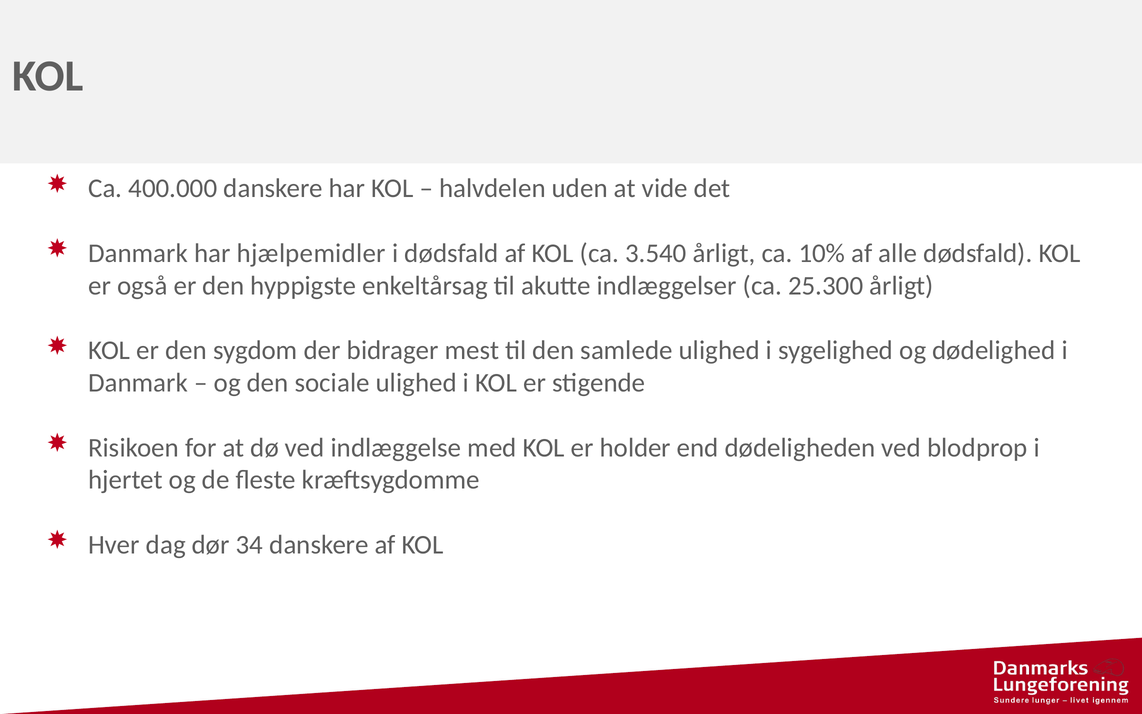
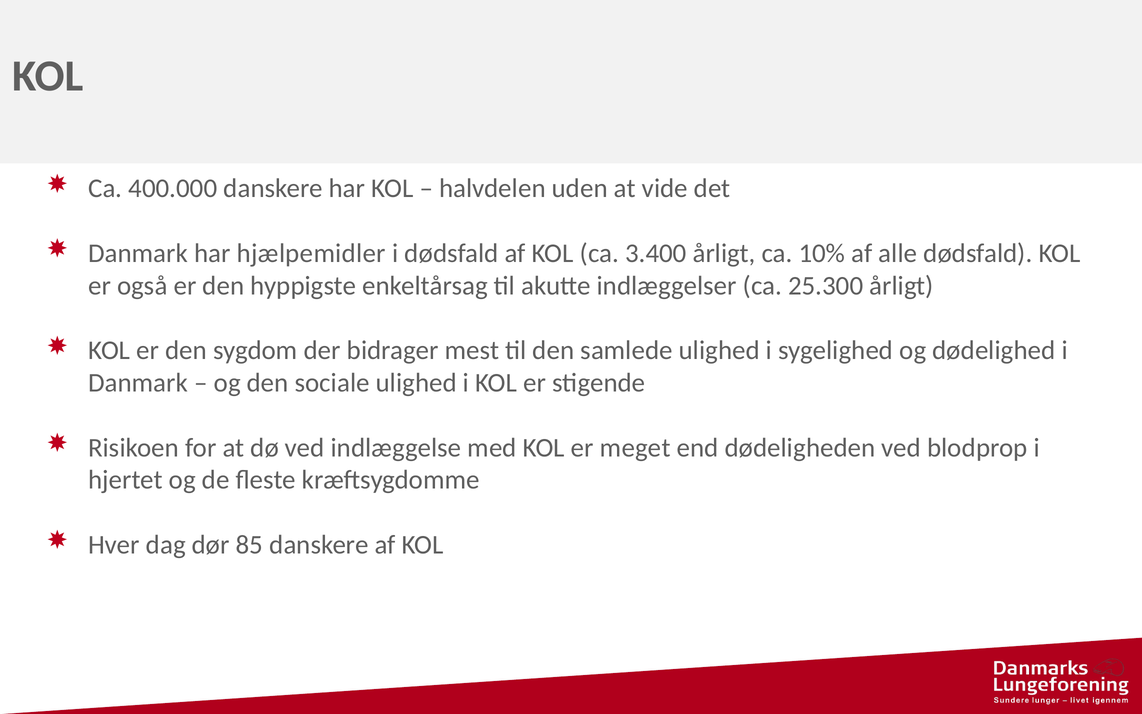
3.540: 3.540 -> 3.400 (656, 253)
holder: holder -> meget (635, 447)
34: 34 -> 85 (249, 545)
